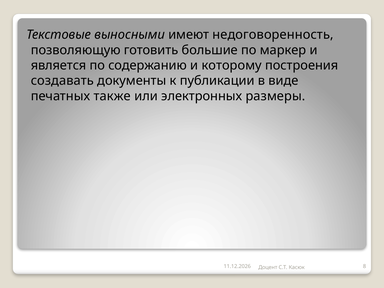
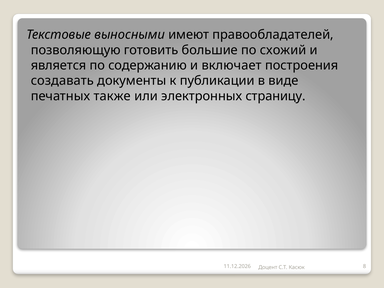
недоговоренность: недоговоренность -> правообладателей (273, 35)
маркер: маркер -> схожий (283, 50)
которому: которому -> включает (232, 65)
размеры: размеры -> страницу (276, 96)
